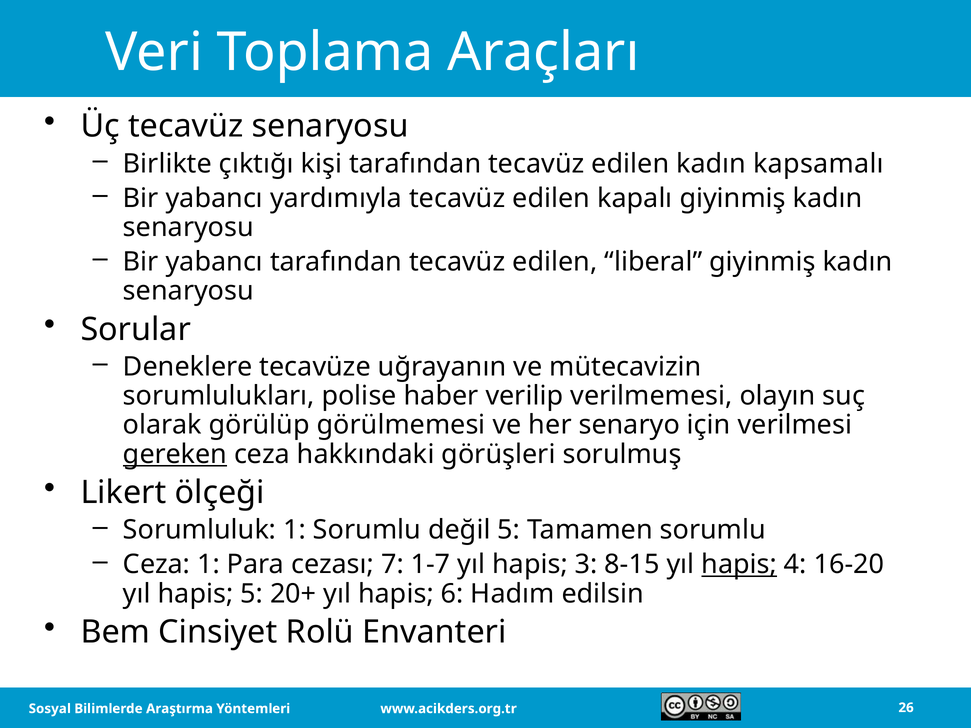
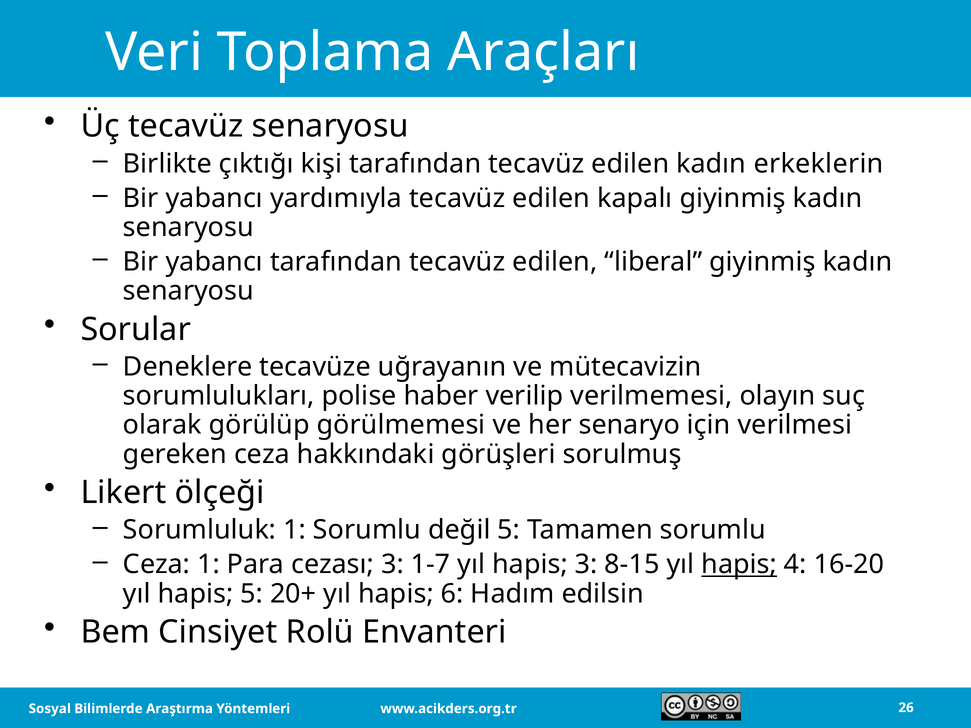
kapsamalı: kapsamalı -> erkeklerin (819, 164)
gereken underline: present -> none (175, 454)
cezası 7: 7 -> 3 (392, 565)
